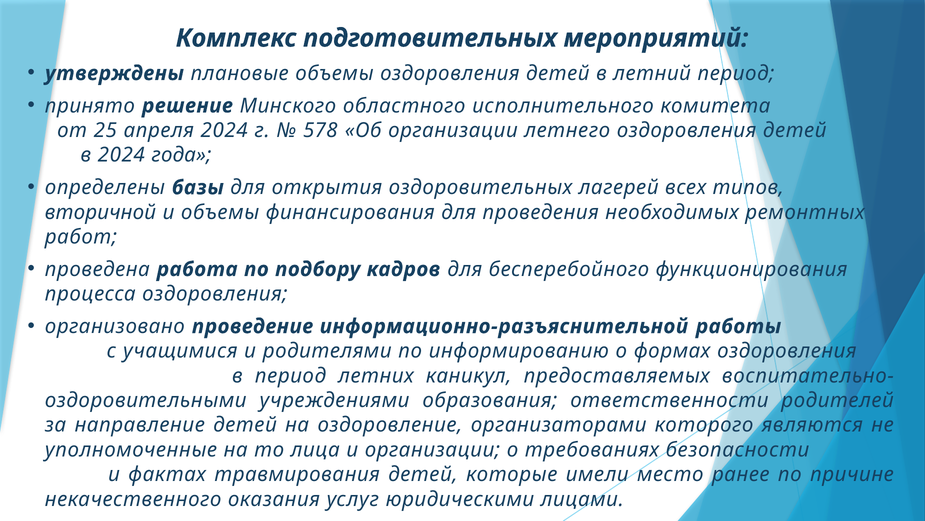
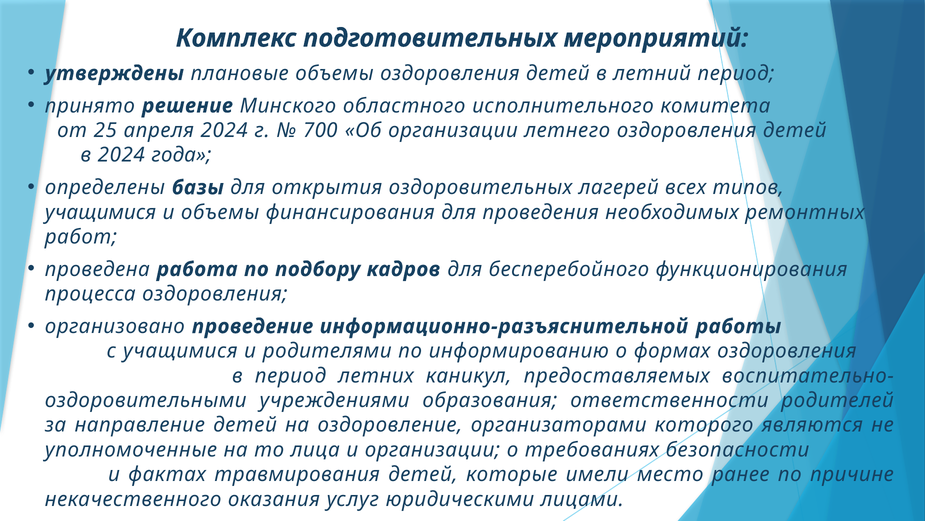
578: 578 -> 700 (320, 130)
вторичной: вторичной -> учащимися (100, 212)
